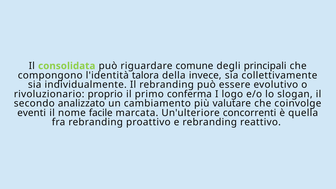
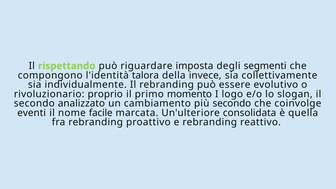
consolidata: consolidata -> rispettando (67, 66)
comune: comune -> imposta (194, 66)
principali: principali -> segmenti (265, 66)
conferma: conferma -> momento (189, 94)
più valutare: valutare -> secondo (232, 103)
concorrenti: concorrenti -> consolidata (250, 113)
